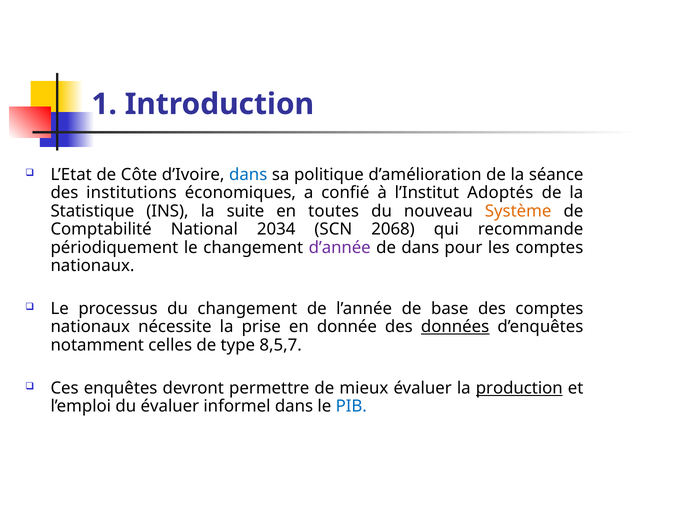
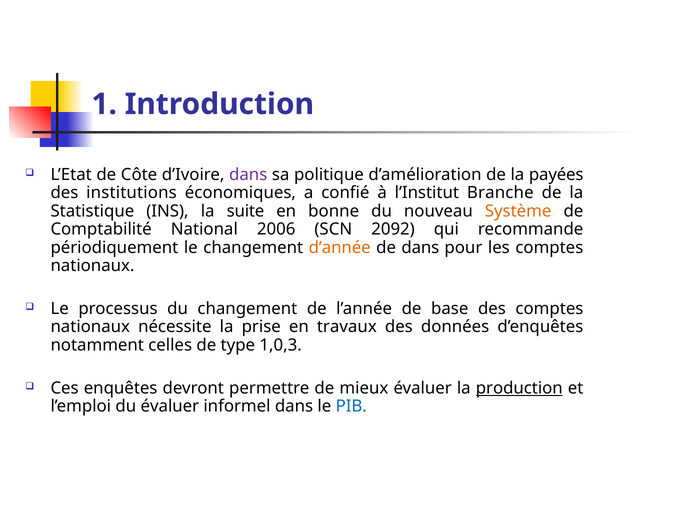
dans colour: blue -> purple (248, 175)
séance: séance -> payées (556, 175)
Adoptés: Adoptés -> Branche (500, 193)
toutes: toutes -> bonne (334, 211)
2034: 2034 -> 2006 (276, 229)
2068: 2068 -> 2092 (393, 229)
d’année colour: purple -> orange (340, 247)
donnée: donnée -> travaux (347, 327)
données underline: present -> none (455, 327)
8,5,7: 8,5,7 -> 1,0,3 (281, 345)
